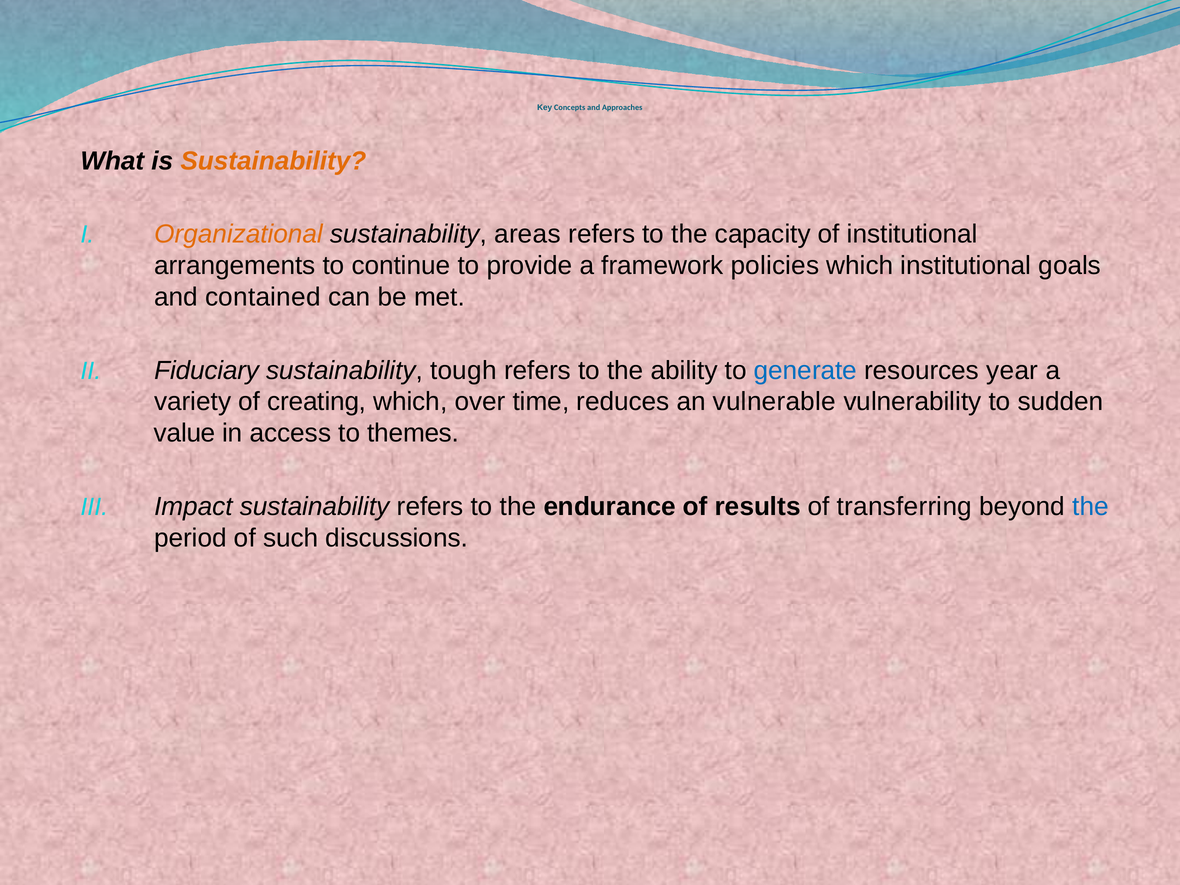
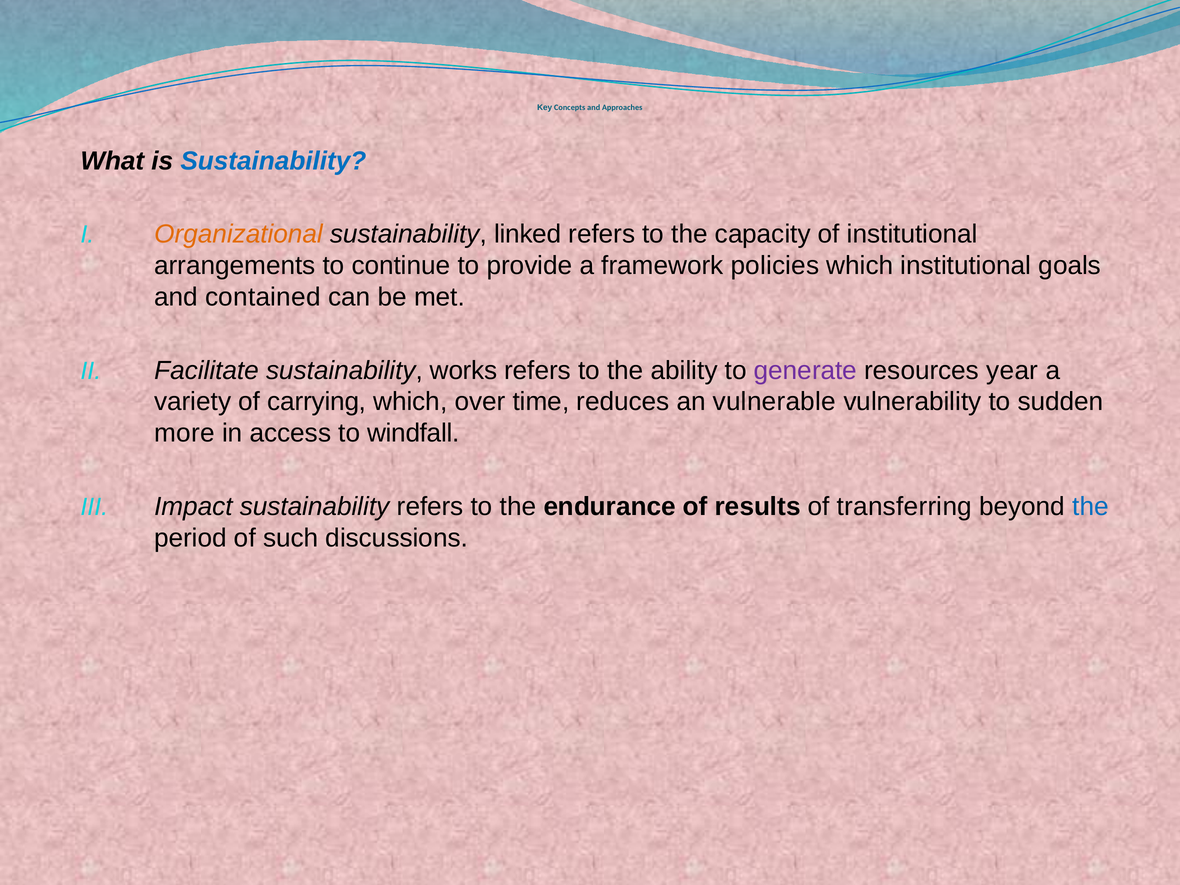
Sustainability colour: orange -> blue (273, 161)
areas: areas -> linked (528, 234)
Fiduciary: Fiduciary -> Facilitate (206, 370)
tough: tough -> works (464, 370)
generate colour: blue -> purple (805, 370)
creating: creating -> carrying (317, 402)
value: value -> more (184, 433)
themes: themes -> windfall (413, 433)
